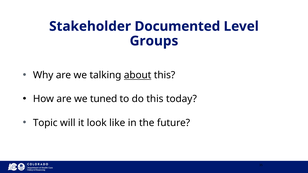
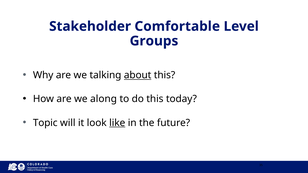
Documented: Documented -> Comfortable (177, 26)
tuned: tuned -> along (104, 99)
like underline: none -> present (117, 123)
